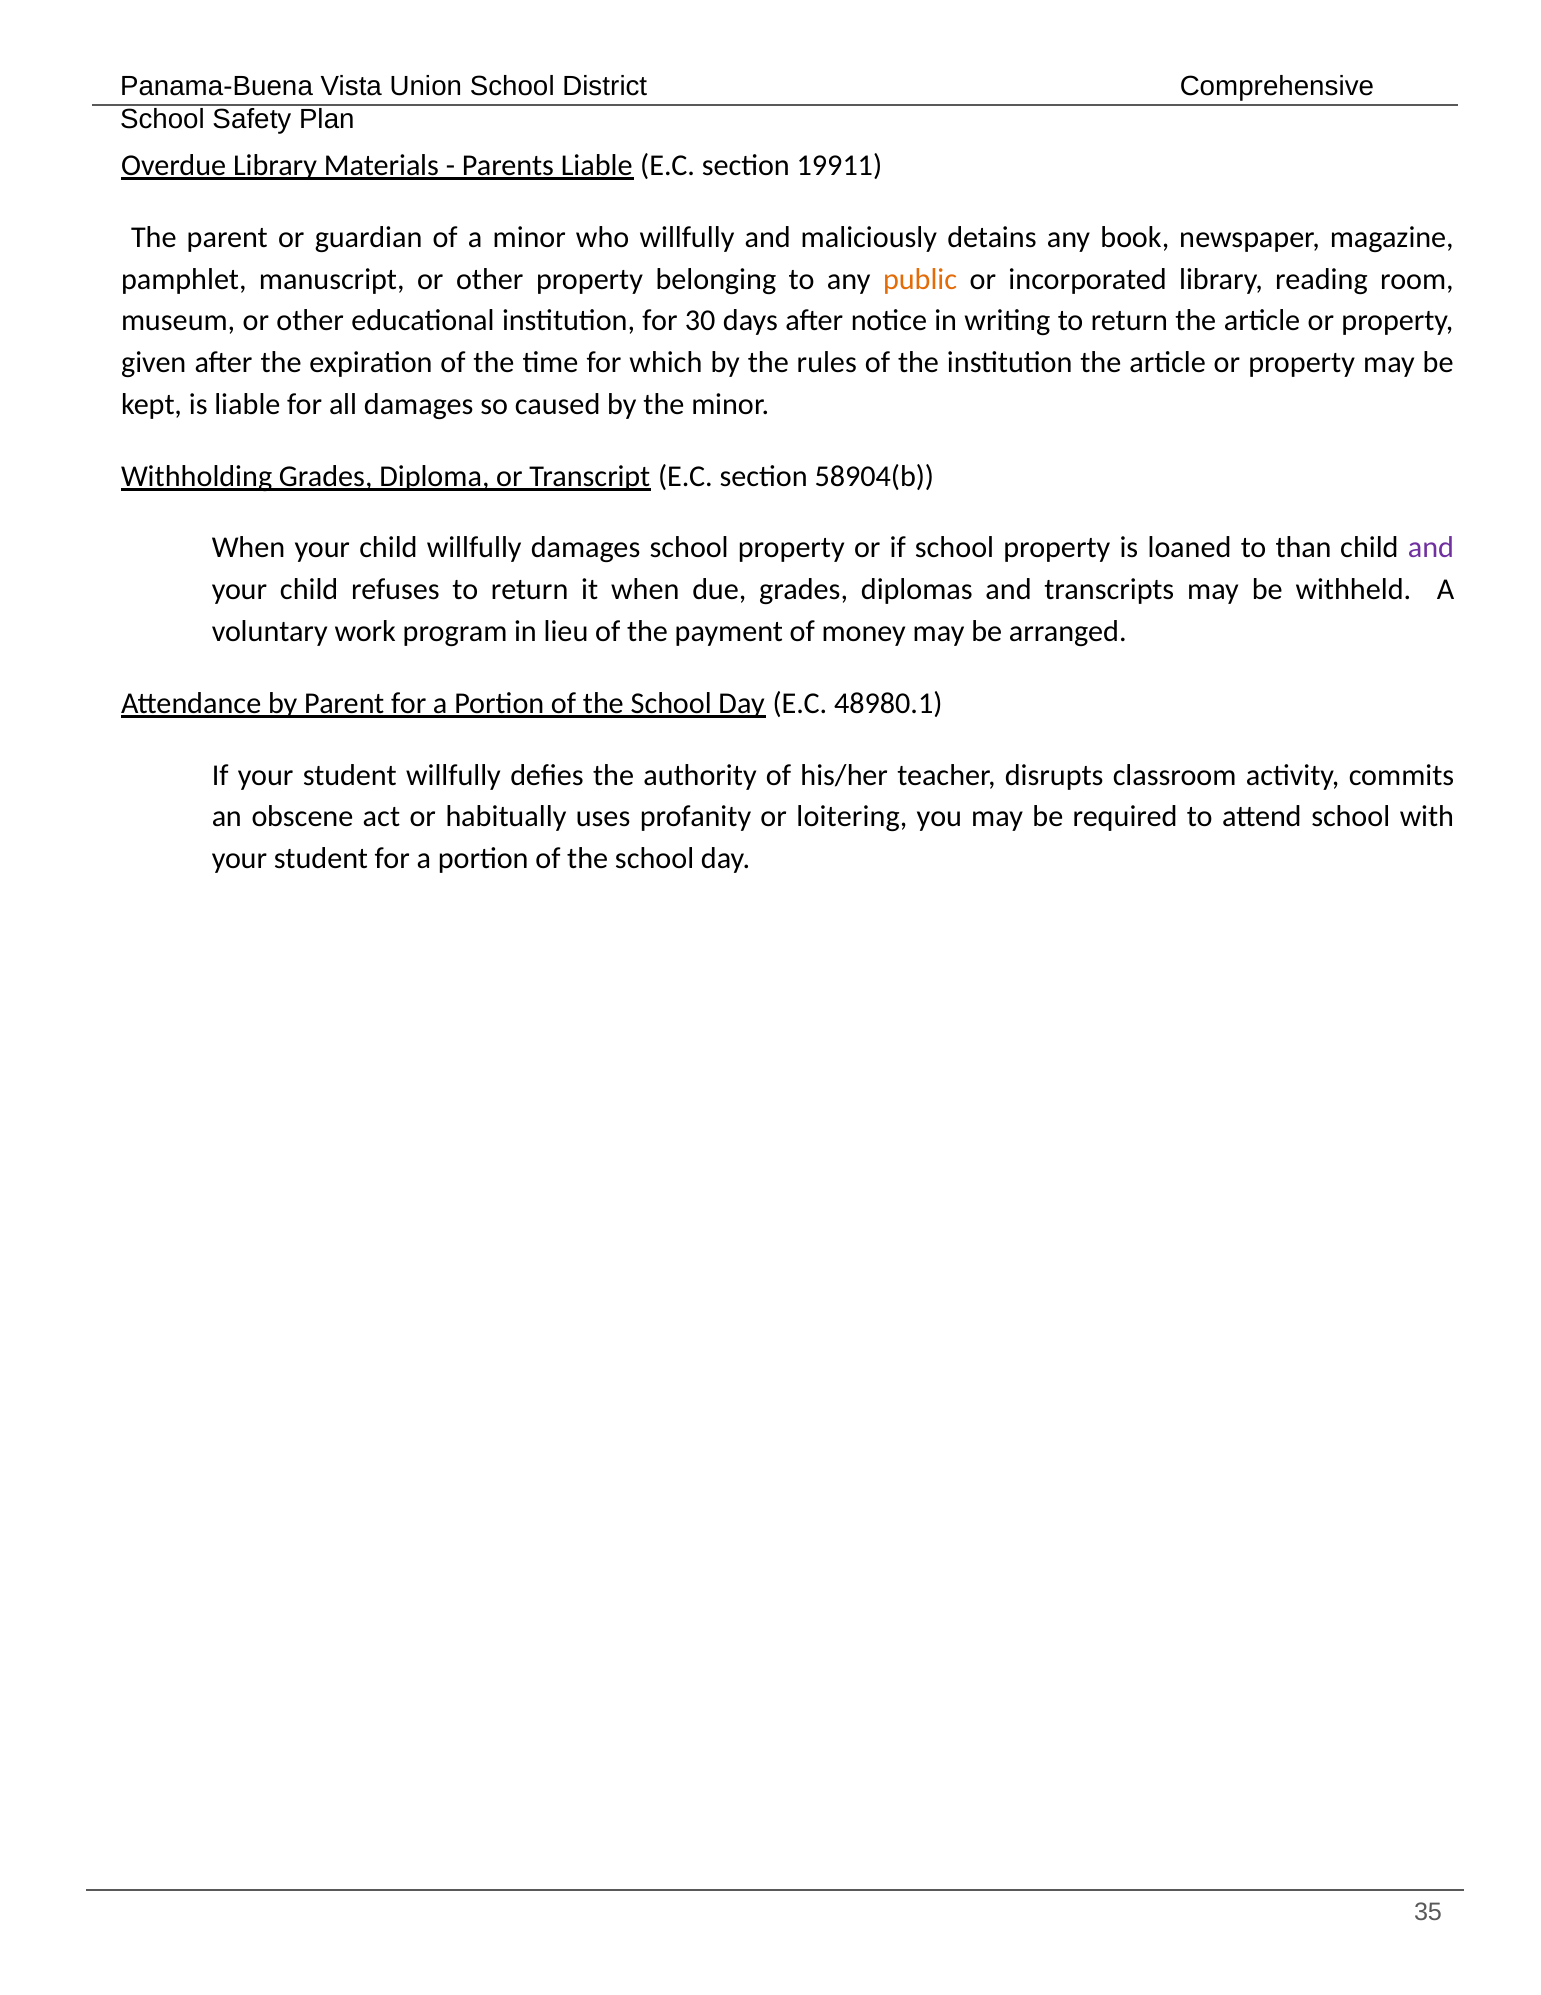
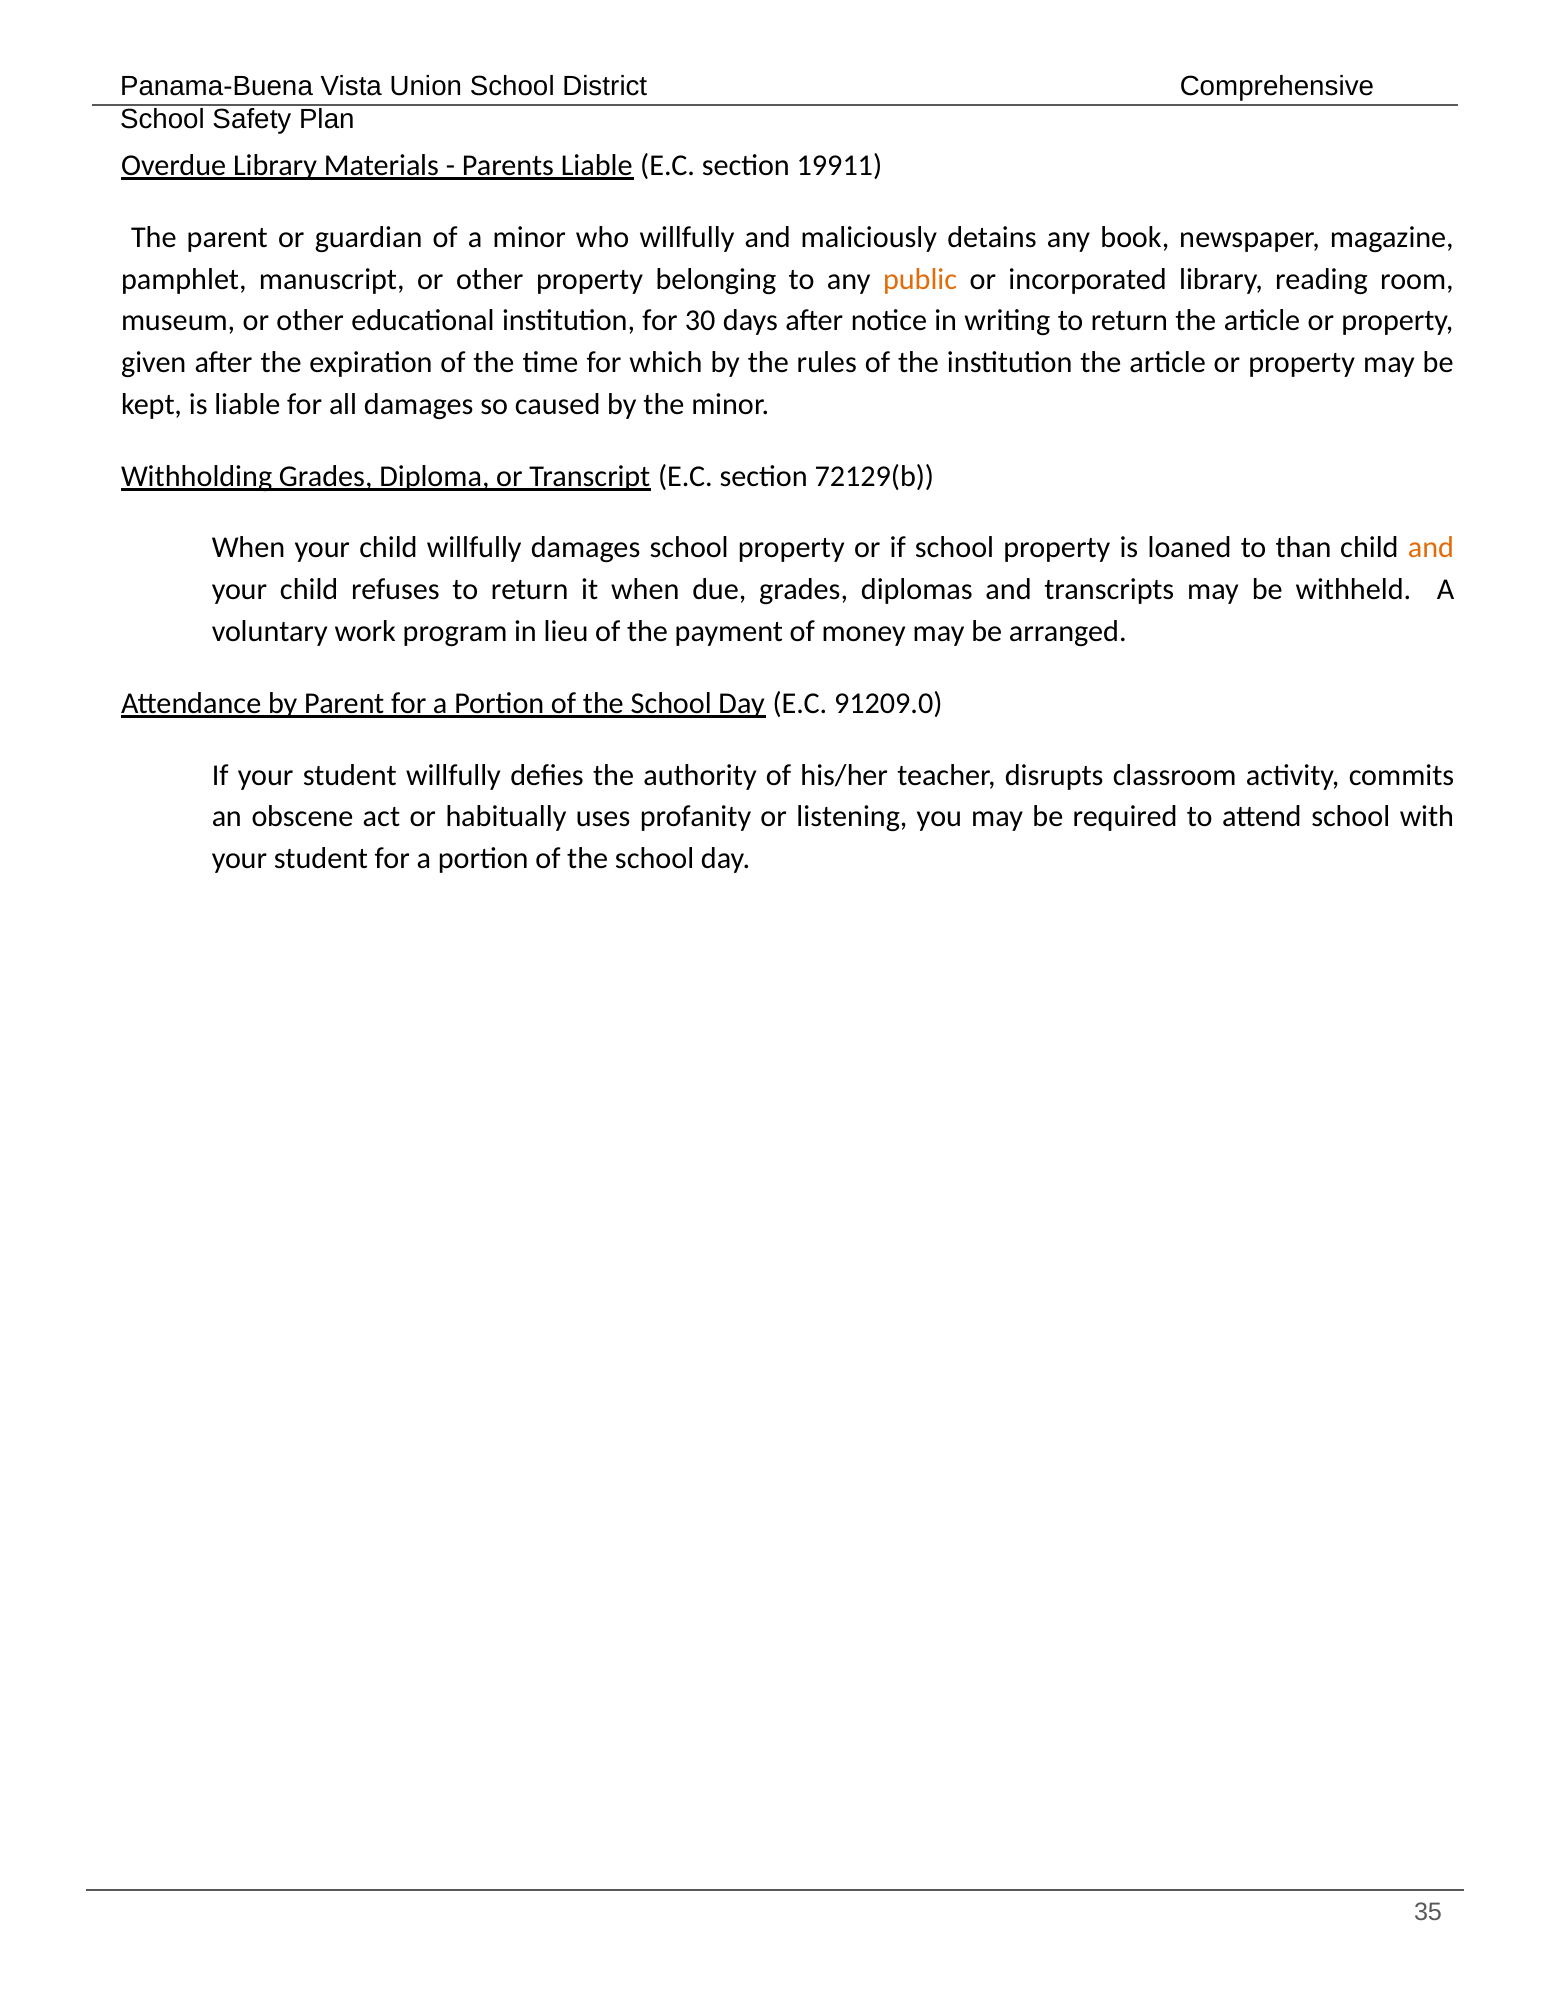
58904(b: 58904(b -> 72129(b (874, 476)
and colour: purple -> orange (1431, 548)
48980.1: 48980.1 -> 91209.0 (888, 703)
loitering: loitering -> listening (852, 817)
